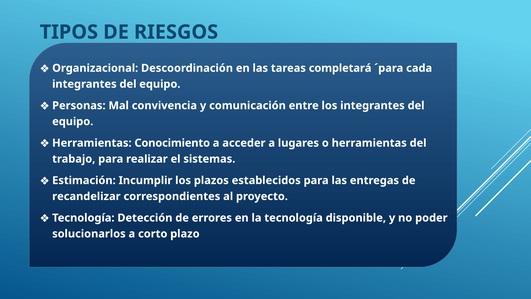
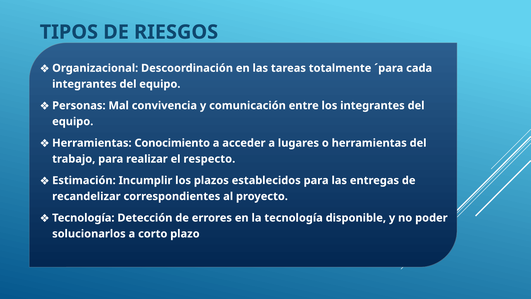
completará: completará -> totalmente (340, 68)
sistemas: sistemas -> respecto (209, 159)
